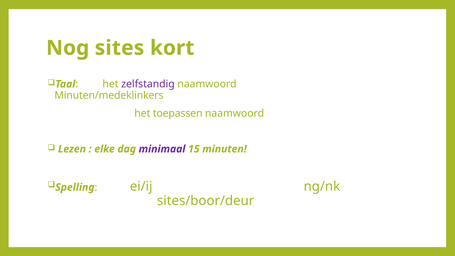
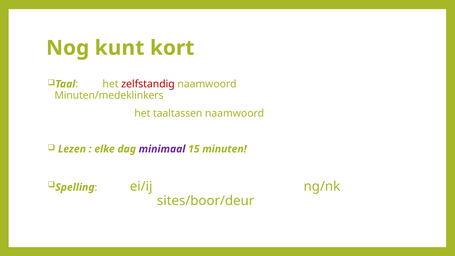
sites: sites -> kunt (120, 48)
zelfstandig colour: purple -> red (148, 84)
toepassen: toepassen -> taaltassen (178, 113)
